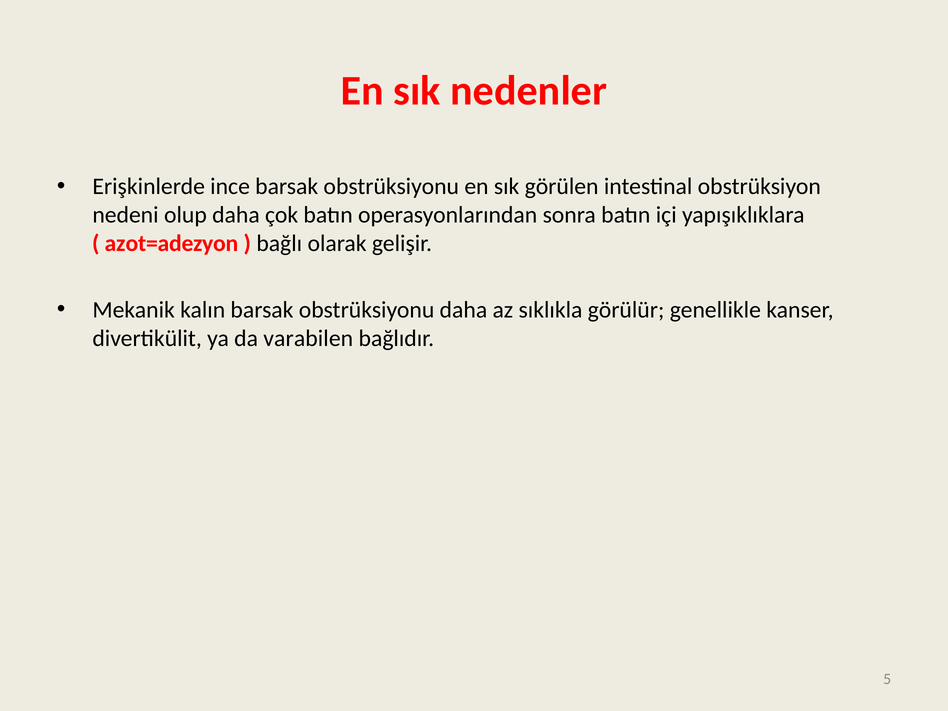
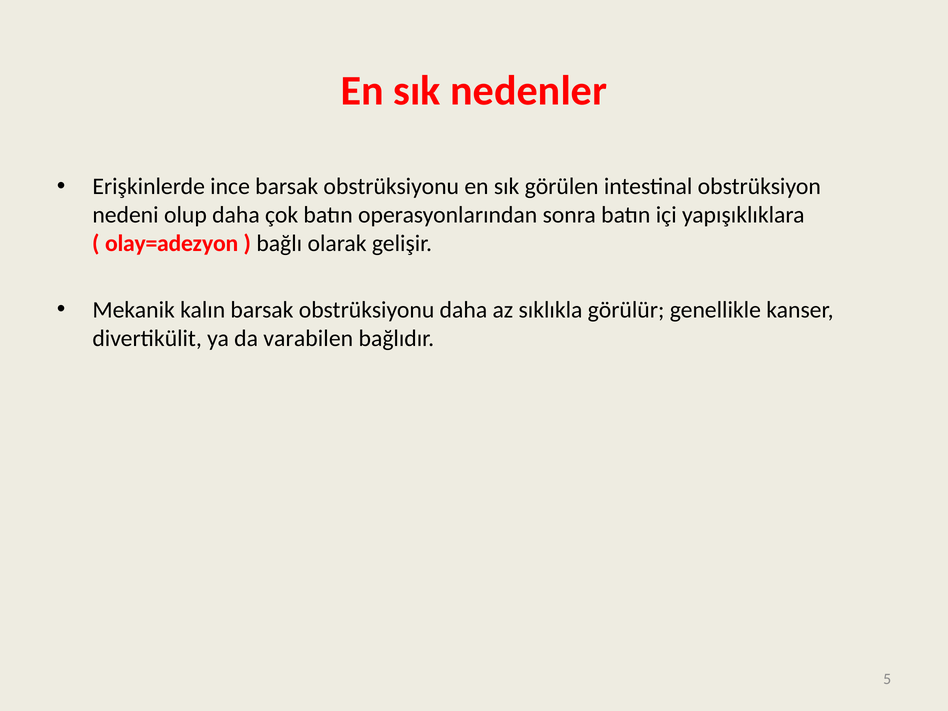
azot=adezyon: azot=adezyon -> olay=adezyon (172, 243)
